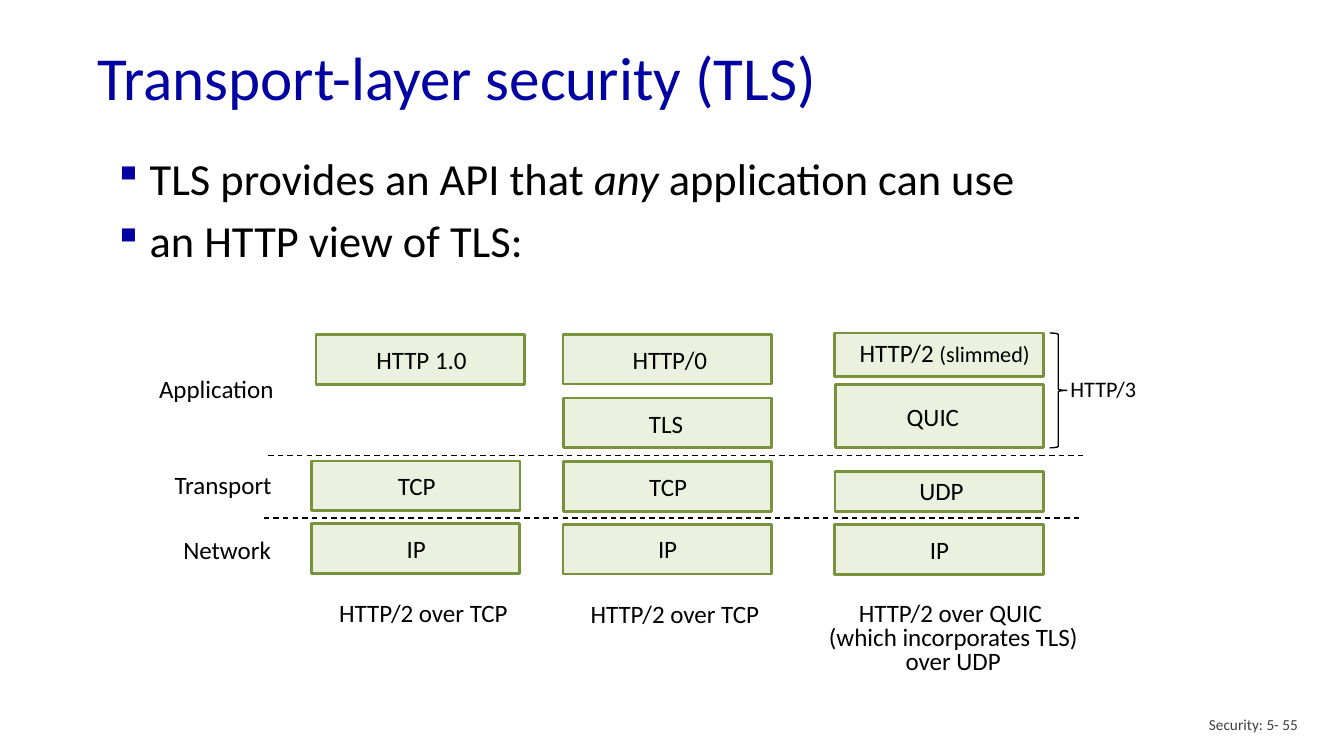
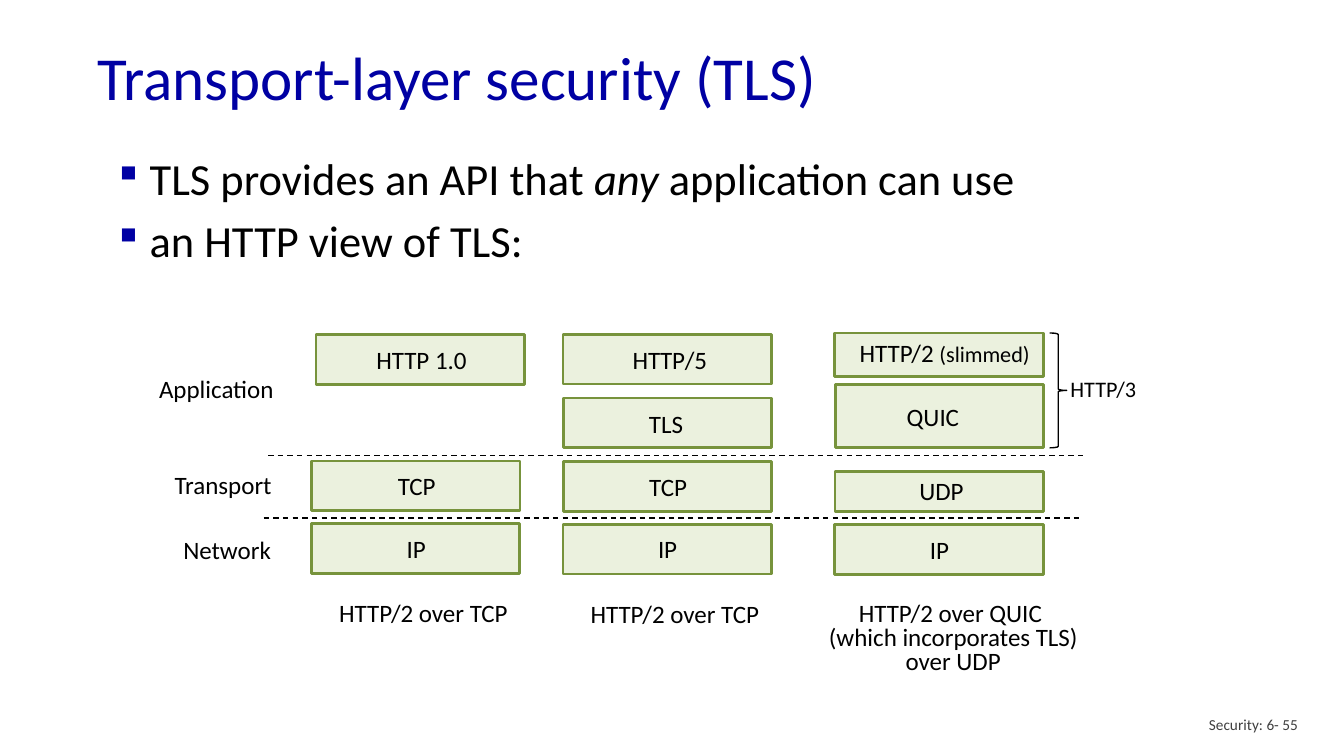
HTTP/0: HTTP/0 -> HTTP/5 (670, 361)
5-: 5- -> 6- (1273, 725)
